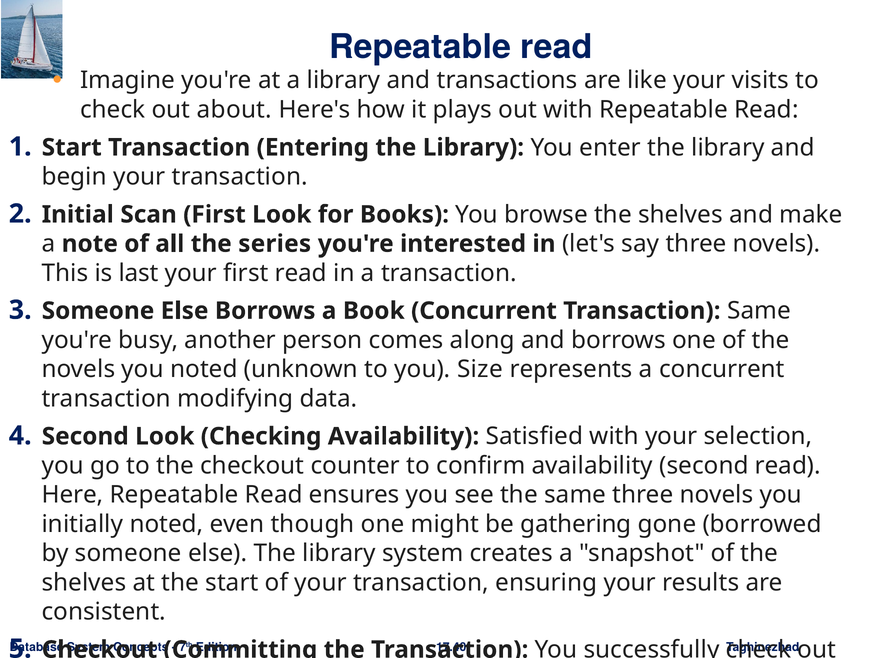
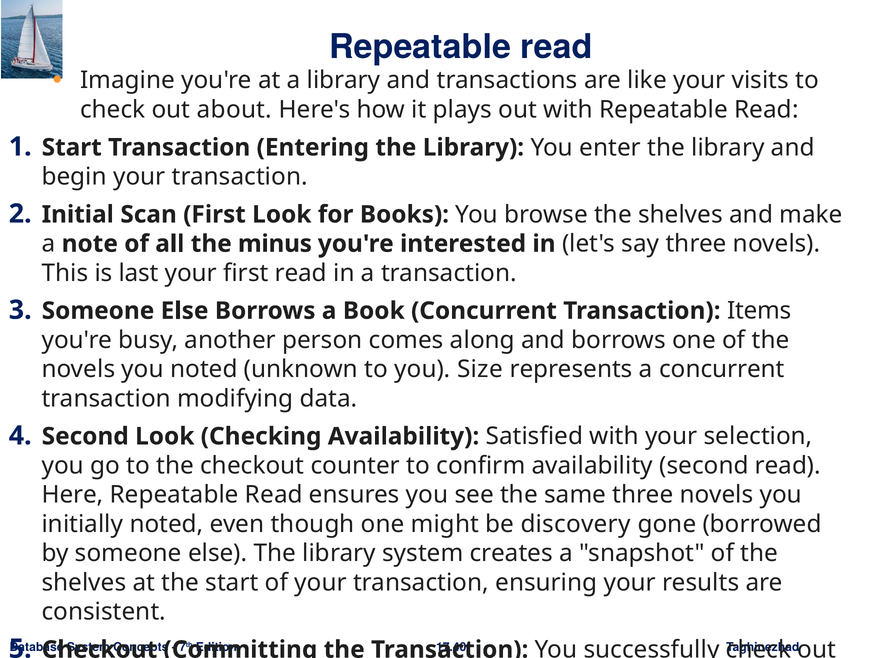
series: series -> minus (275, 244)
Transaction Same: Same -> Items (759, 311)
gathering: gathering -> discovery (576, 524)
